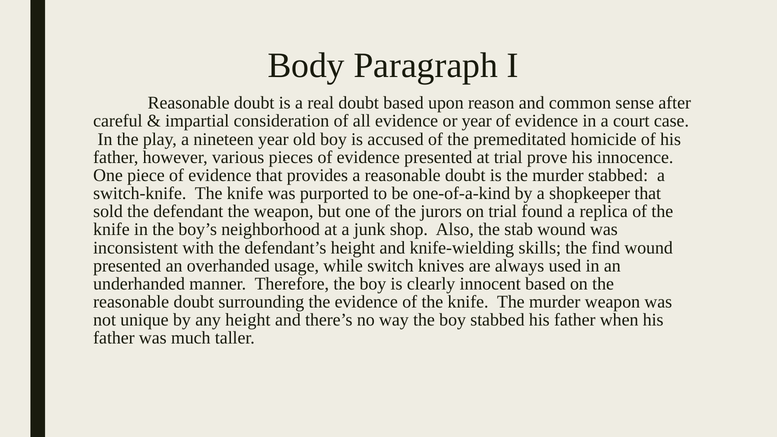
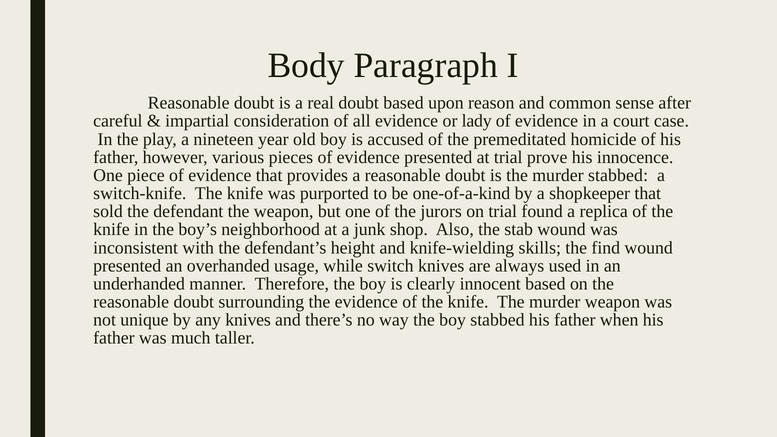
or year: year -> lady (477, 121)
any height: height -> knives (248, 320)
